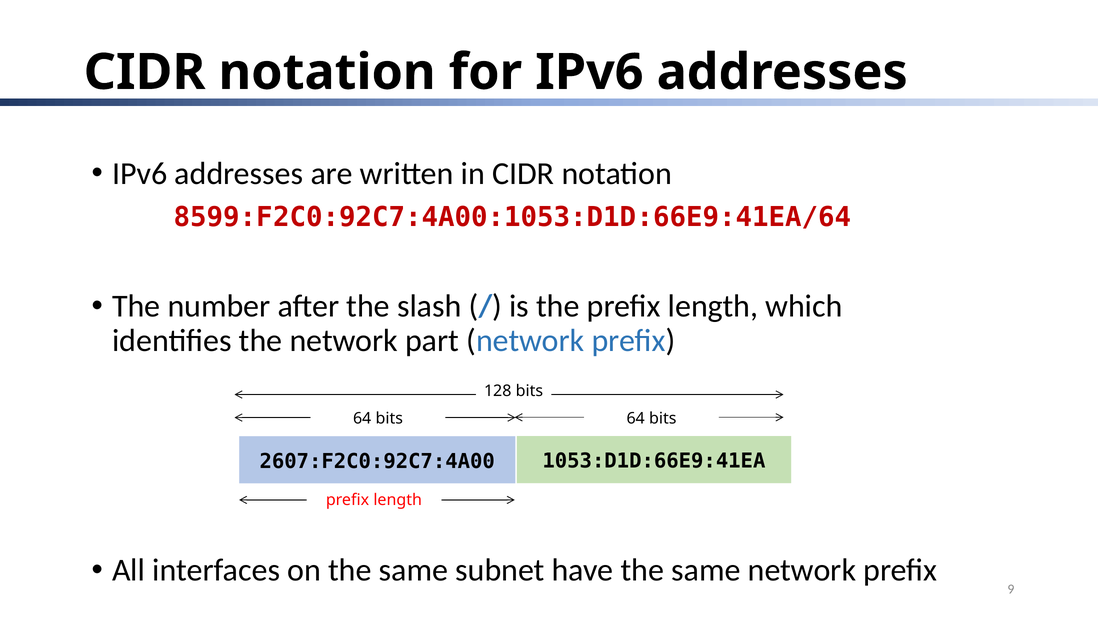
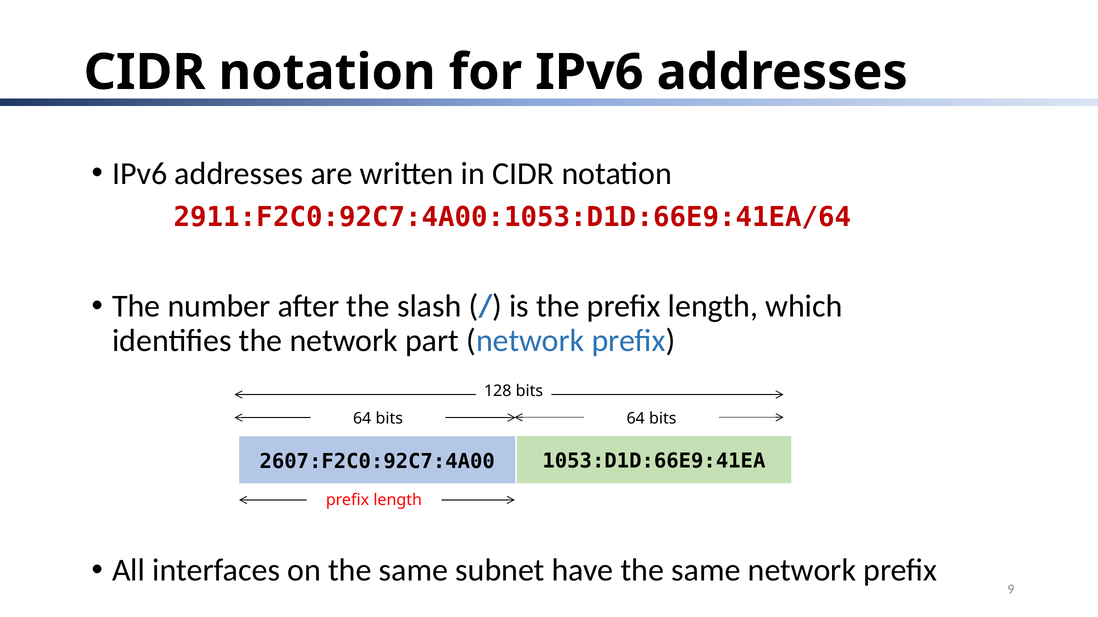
8599:F2C0:92C7:4A00:1053:D1D:66E9:41EA/64: 8599:F2C0:92C7:4A00:1053:D1D:66E9:41EA/64 -> 2911:F2C0:92C7:4A00:1053:D1D:66E9:41EA/64 (513, 217)
